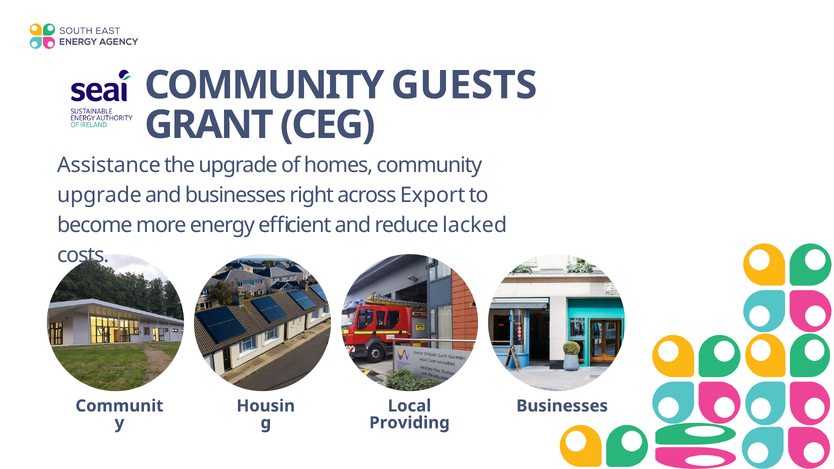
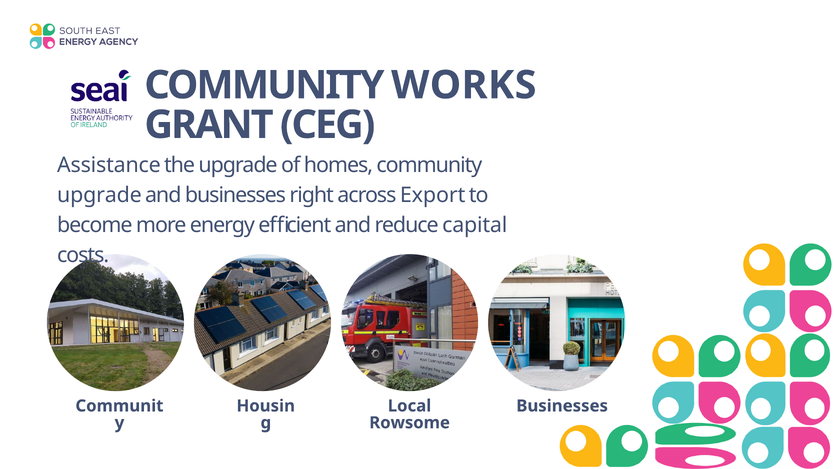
GUESTS: GUESTS -> WORKS (464, 85)
lacked: lacked -> capital (475, 225)
Providing: Providing -> Rowsome (410, 423)
